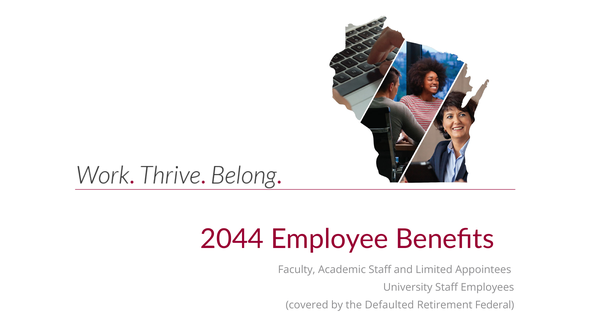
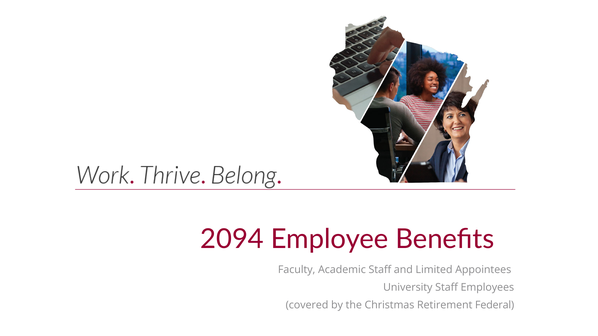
2044: 2044 -> 2094 (232, 239)
Defaulted: Defaulted -> Christmas (389, 305)
